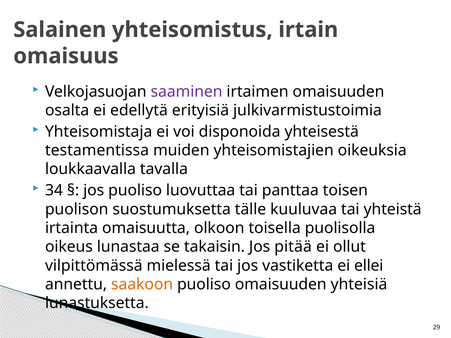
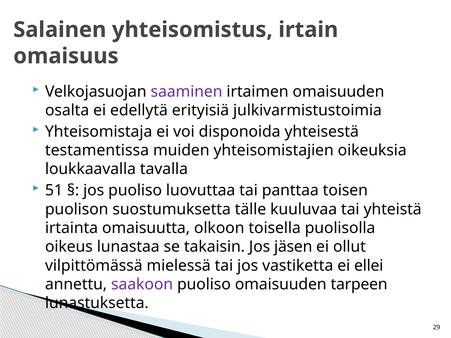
34: 34 -> 51 (54, 191)
pitää: pitää -> jäsen (293, 247)
saakoon colour: orange -> purple (142, 285)
yhteisiä: yhteisiä -> tarpeen (359, 285)
